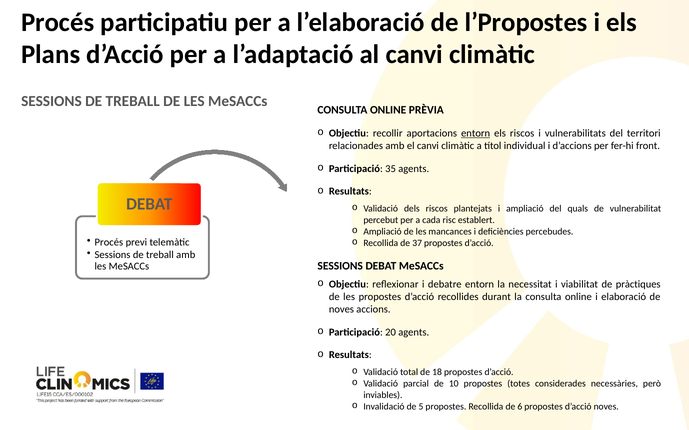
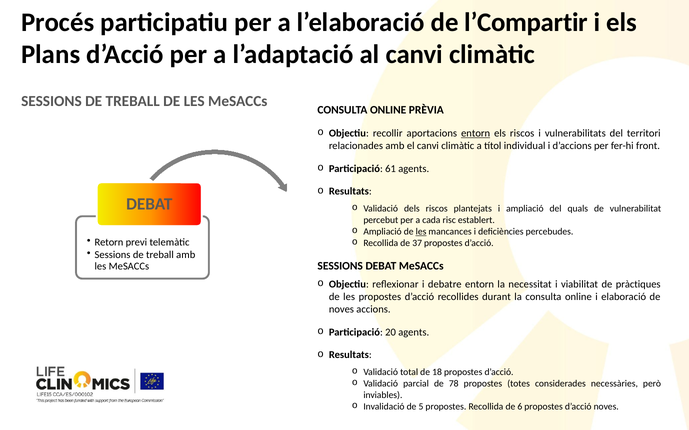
l’Propostes: l’Propostes -> l’Compartir (526, 22)
35: 35 -> 61 (391, 169)
les underline: none -> present (421, 232)
Procés: Procés -> Retorn (109, 242)
10: 10 -> 78 (454, 384)
